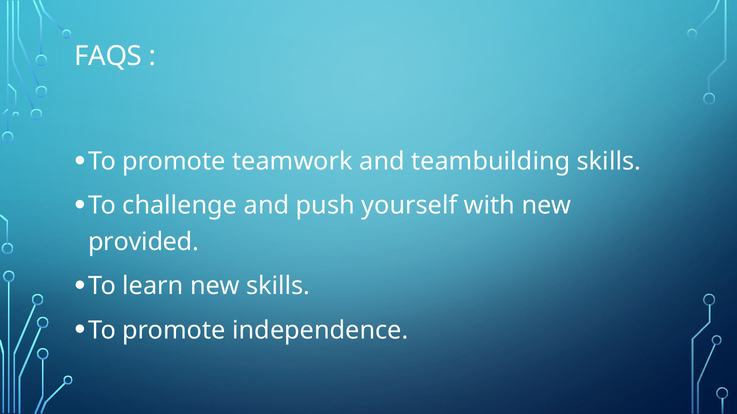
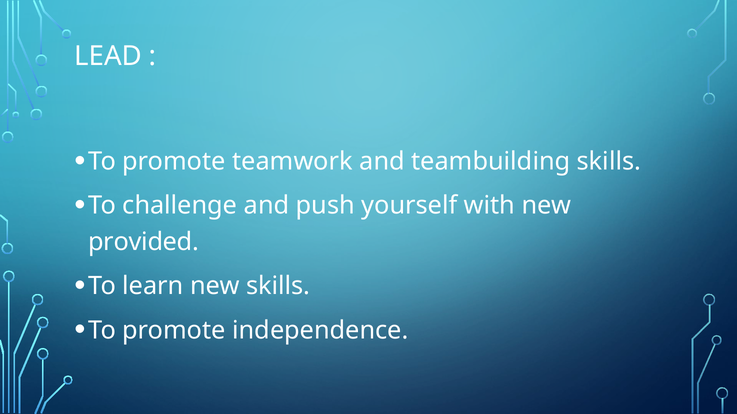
FAQS: FAQS -> LEAD (108, 56)
